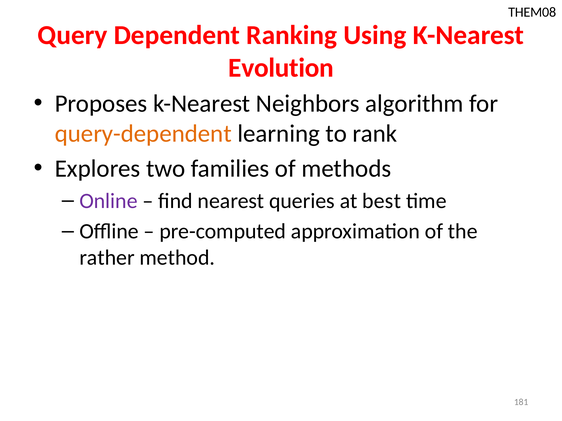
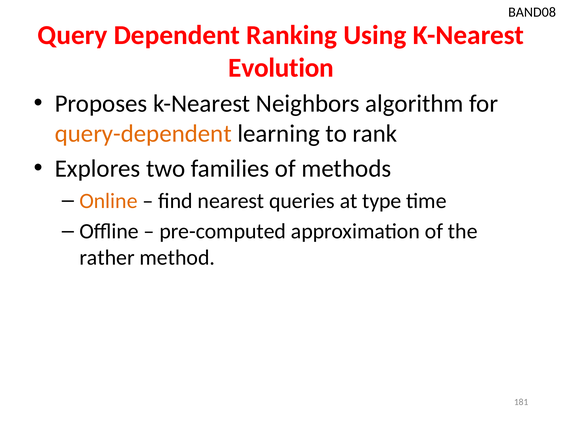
THEM08: THEM08 -> BAND08 (532, 12)
Online colour: purple -> orange (109, 201)
best: best -> type (382, 201)
